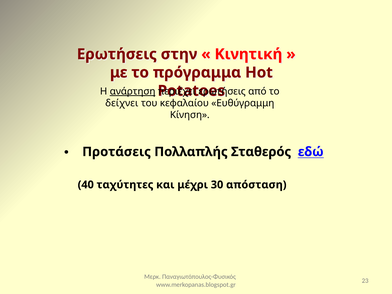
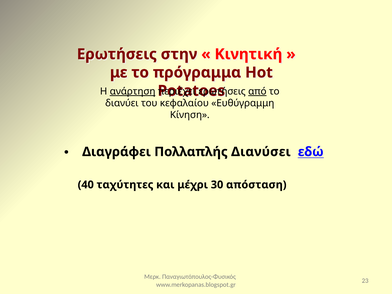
από underline: none -> present (257, 91)
δείχνει: δείχνει -> διανύει (122, 103)
Προτάσεις: Προτάσεις -> Διαγράφει (117, 152)
Σταθερός: Σταθερός -> Διανύσει (261, 152)
